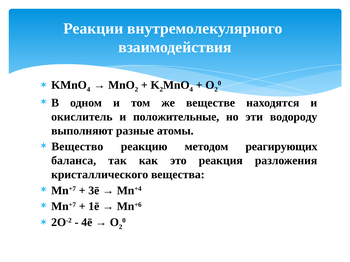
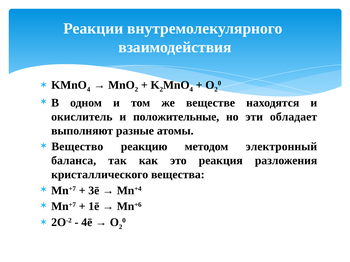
водороду: водороду -> обладает (294, 117)
реагирующих: реагирующих -> электронный (281, 147)
